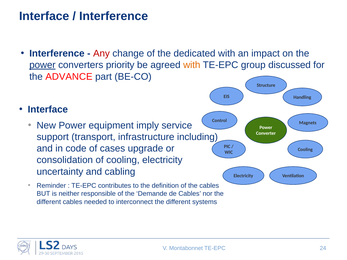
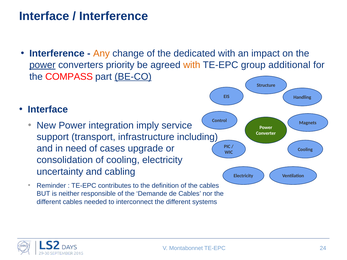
Any colour: red -> orange (101, 54)
discussed: discussed -> additional (289, 65)
ADVANCE: ADVANCE -> COMPASS (69, 77)
BE-CO underline: none -> present (133, 77)
equipment: equipment -> integration (111, 126)
code: code -> need (76, 149)
